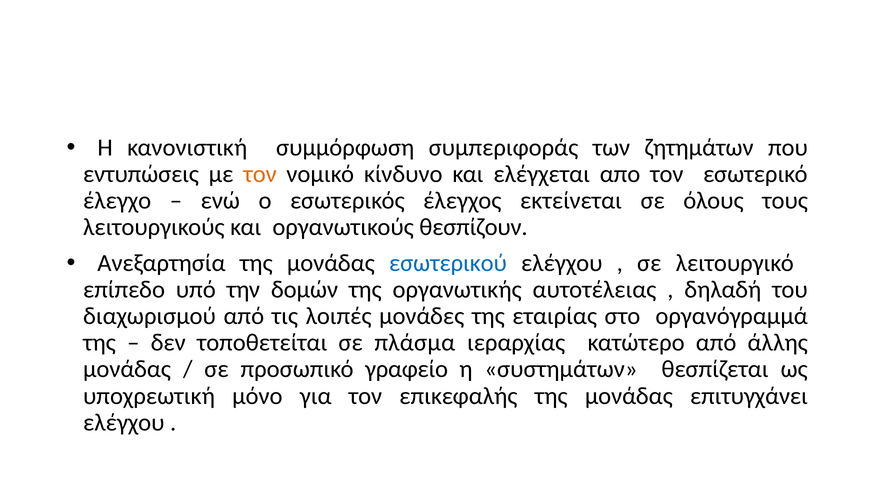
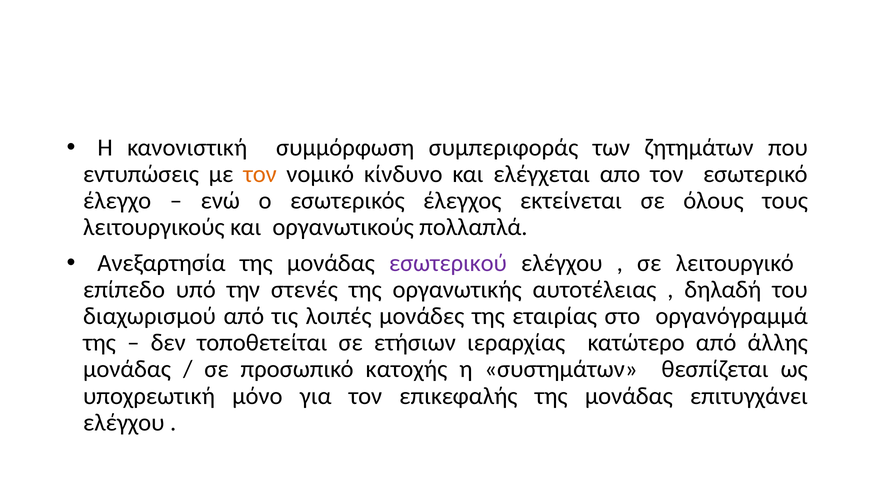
θεσπίζουν: θεσπίζουν -> πολλαπλά (473, 227)
εσωτερικού colour: blue -> purple (448, 263)
δομών: δομών -> στενές (304, 290)
πλάσμα: πλάσμα -> ετήσιων (415, 343)
γραφείο: γραφείο -> κατοχής (406, 369)
